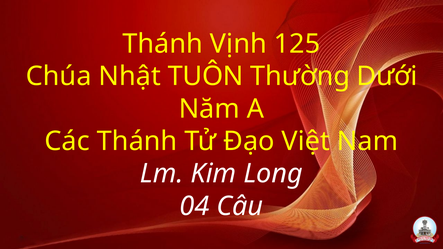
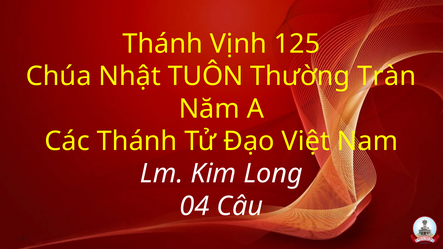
Dưới: Dưới -> Tràn (387, 76)
